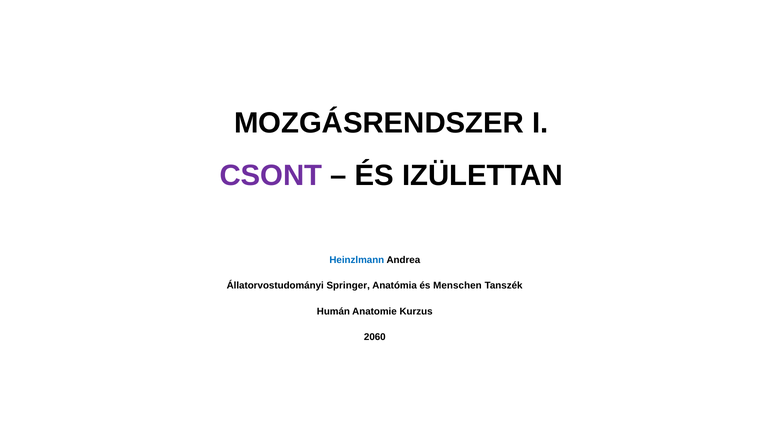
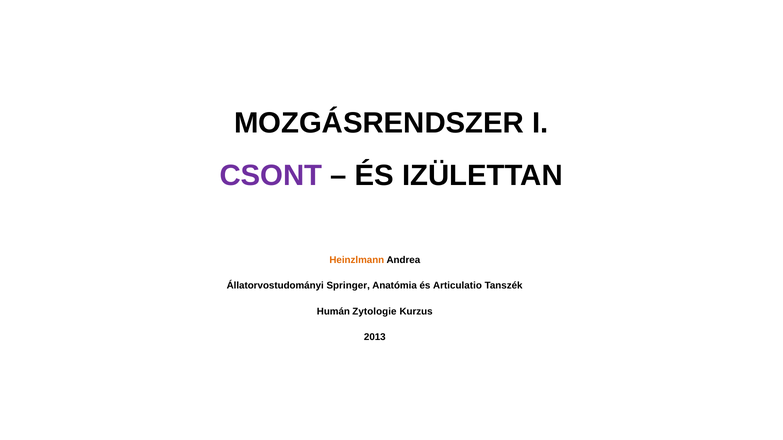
Heinzlmann colour: blue -> orange (357, 260)
Menschen: Menschen -> Articulatio (457, 286)
Anatomie: Anatomie -> Zytologie (374, 312)
2060: 2060 -> 2013 (375, 338)
